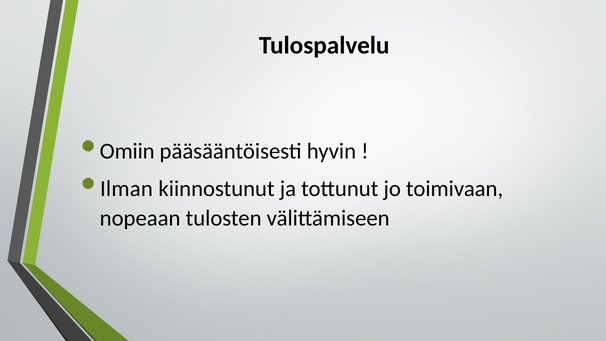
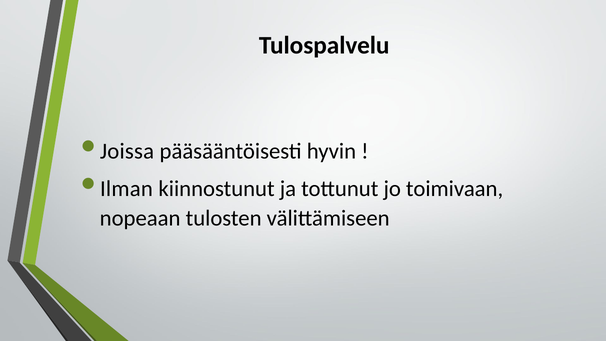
Omiin: Omiin -> Joissa (127, 151)
